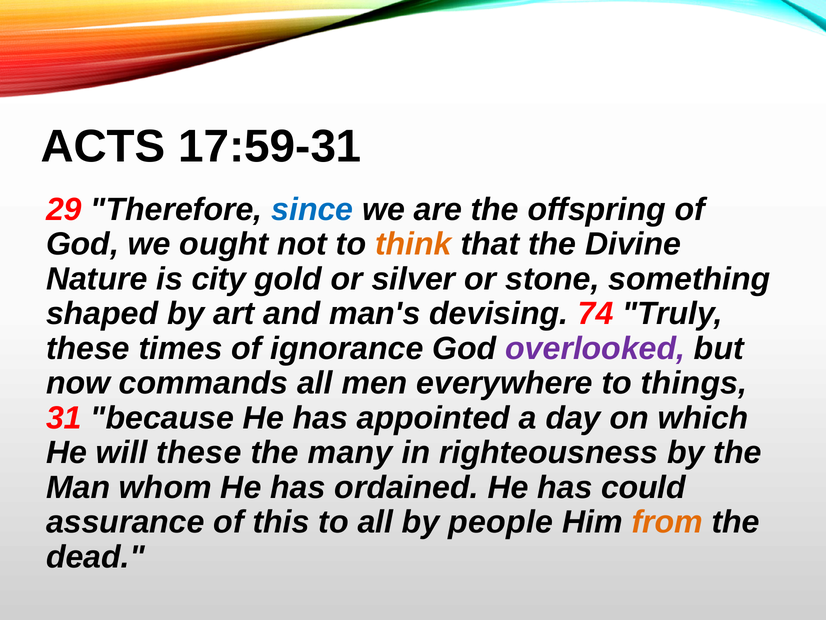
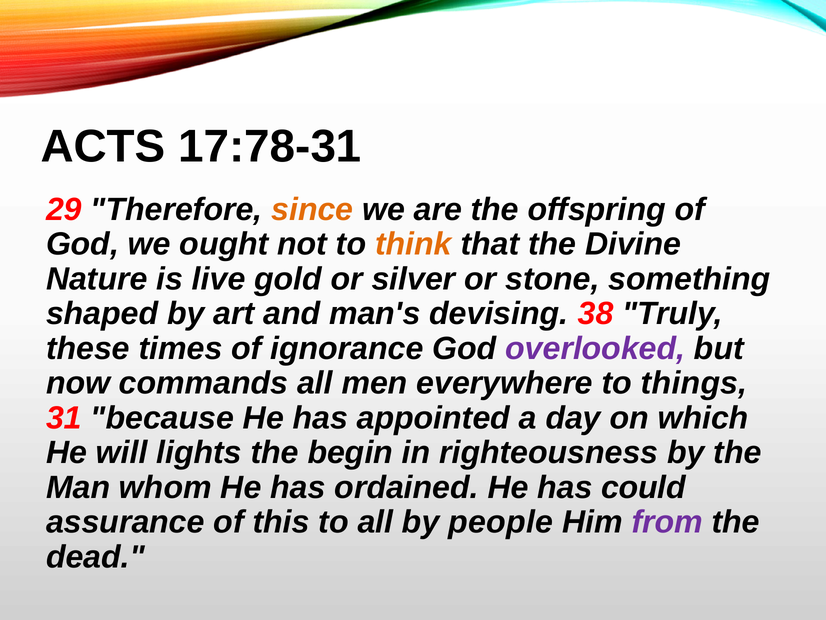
17:59-31: 17:59-31 -> 17:78-31 (270, 146)
since colour: blue -> orange (312, 209)
city: city -> live (219, 279)
74: 74 -> 38 (596, 314)
will these: these -> lights (199, 452)
many: many -> begin (350, 452)
from colour: orange -> purple (667, 522)
